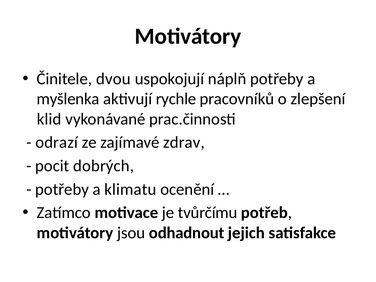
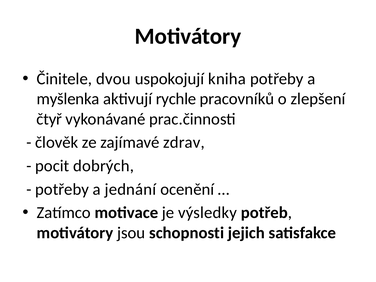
náplň: náplň -> kniha (227, 79)
klid: klid -> čtyř (49, 119)
odrazí: odrazí -> člověk (57, 142)
klimatu: klimatu -> jednání (130, 189)
tvůrčímu: tvůrčímu -> výsledky (207, 213)
odhadnout: odhadnout -> schopnosti (187, 233)
